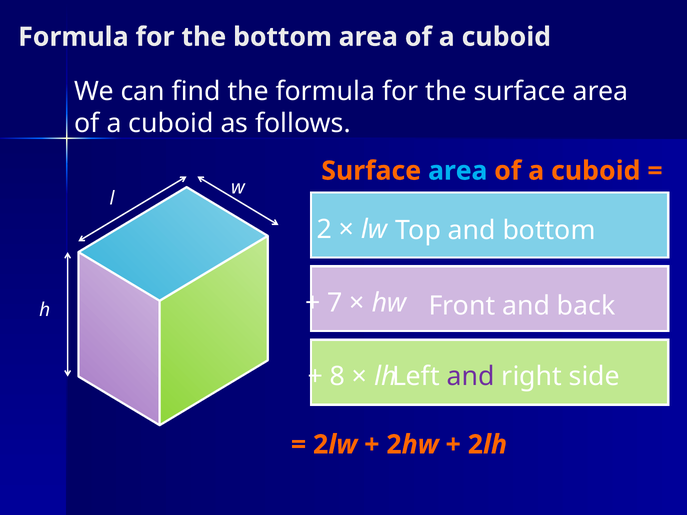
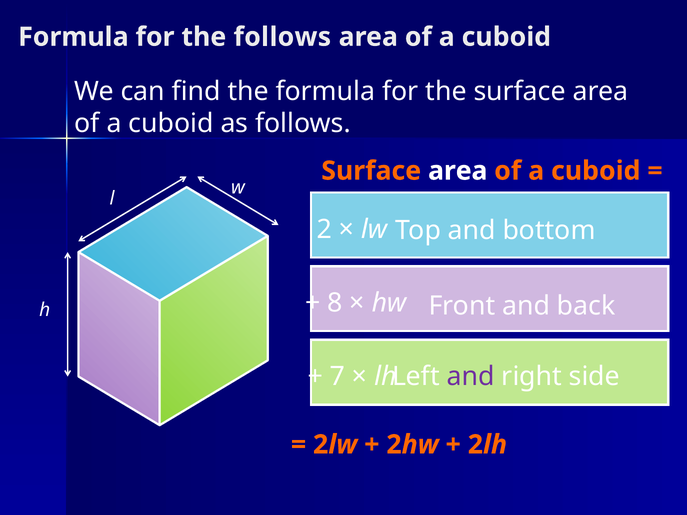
the bottom: bottom -> follows (282, 37)
area colour: light blue -> white (458, 171)
7: 7 -> 8 (335, 303)
8: 8 -> 7 (337, 377)
